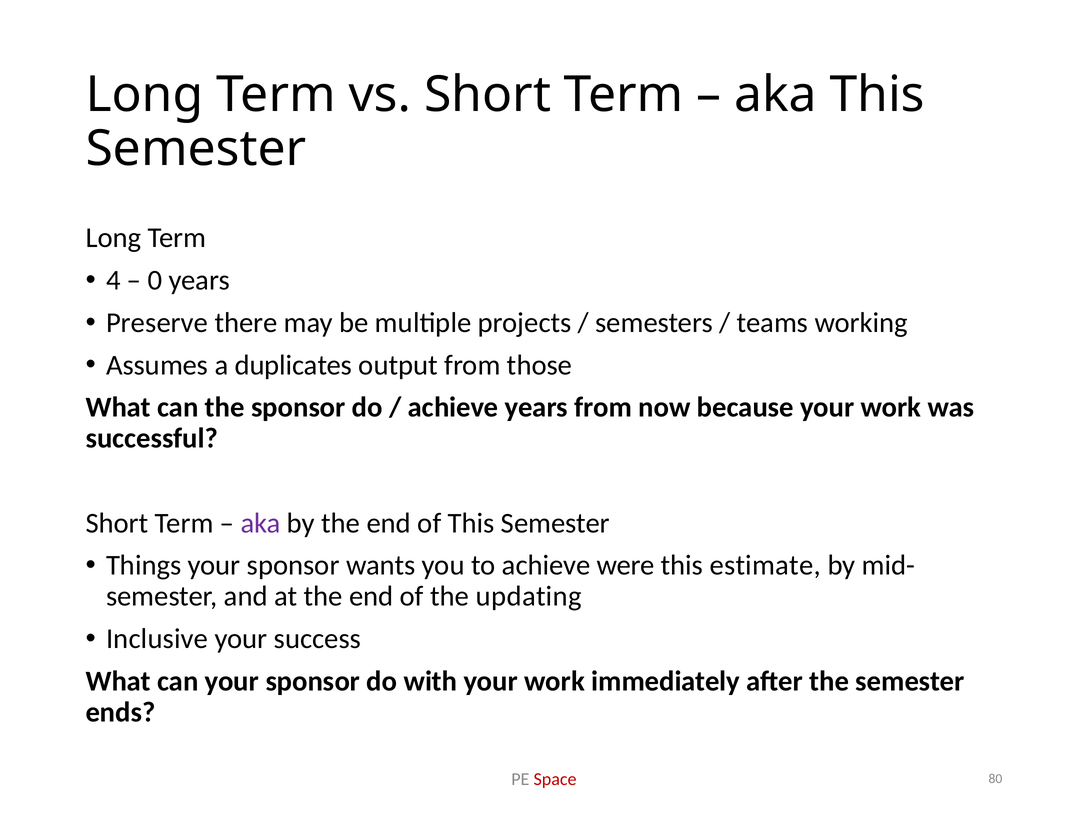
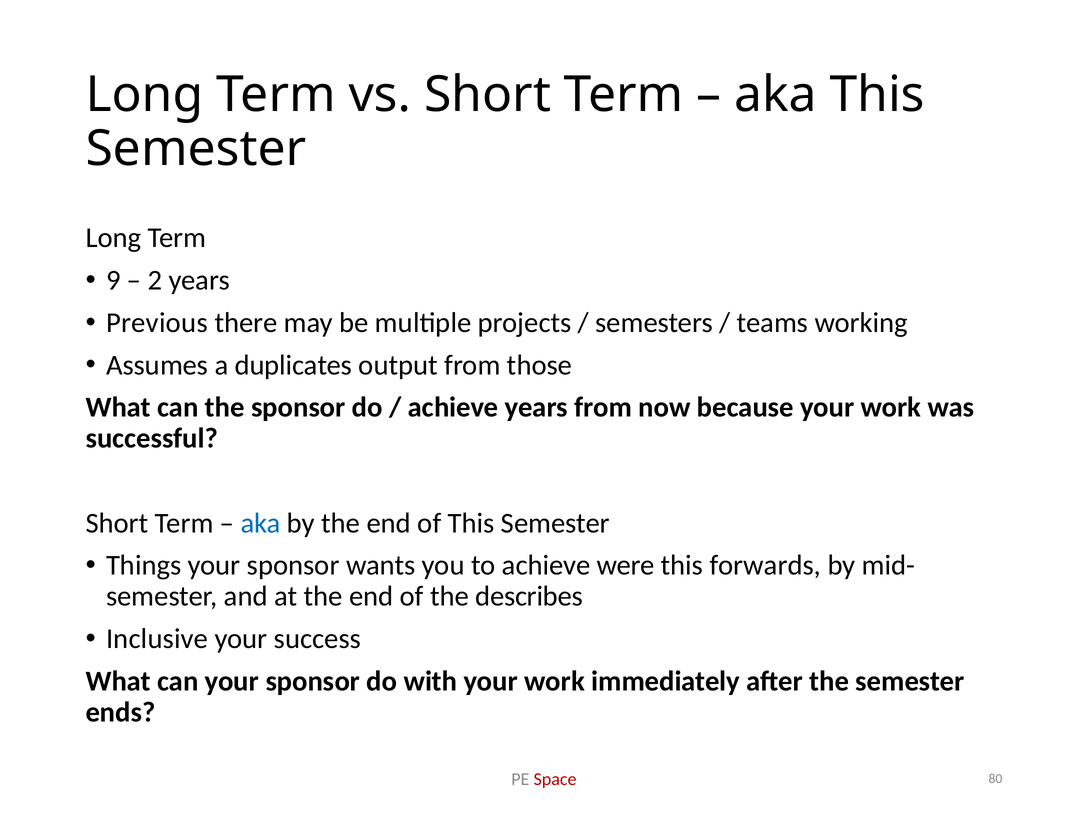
4: 4 -> 9 (113, 280)
0: 0 -> 2 (155, 280)
Preserve: Preserve -> Previous (157, 323)
aka colour: purple -> blue (261, 523)
estimate: estimate -> forwards (765, 565)
updating: updating -> describes (529, 597)
